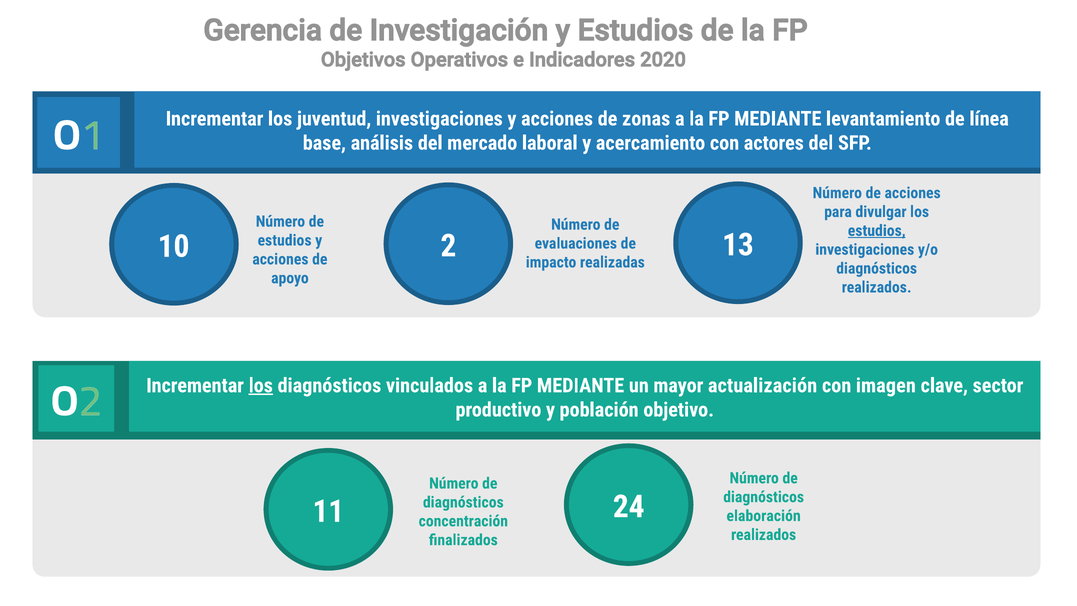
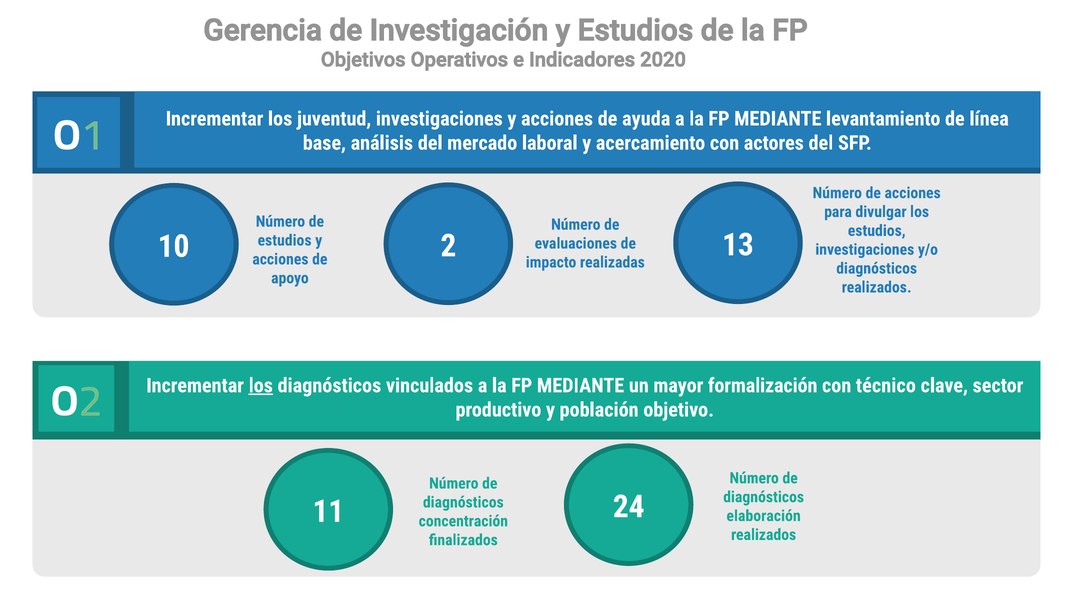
zonas: zonas -> ayuda (646, 119)
estudios underline: present -> none (877, 231)
actualización: actualización -> formalización (763, 385)
imagen: imagen -> técnico (886, 385)
